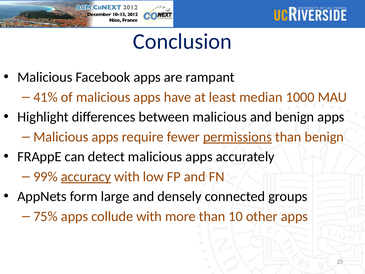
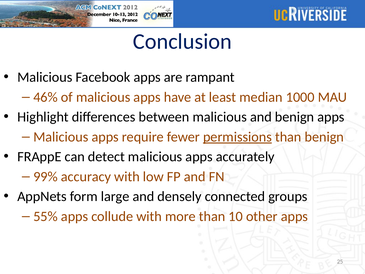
41%: 41% -> 46% (46, 97)
accuracy underline: present -> none (86, 176)
75%: 75% -> 55% (46, 216)
